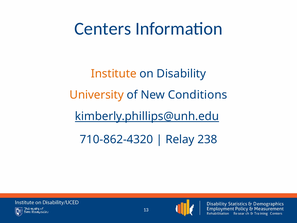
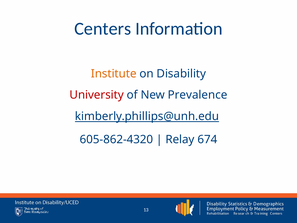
University colour: orange -> red (97, 95)
Conditions: Conditions -> Prevalence (198, 95)
710-862-4320: 710-862-4320 -> 605-862-4320 (116, 139)
238: 238 -> 674 (207, 139)
